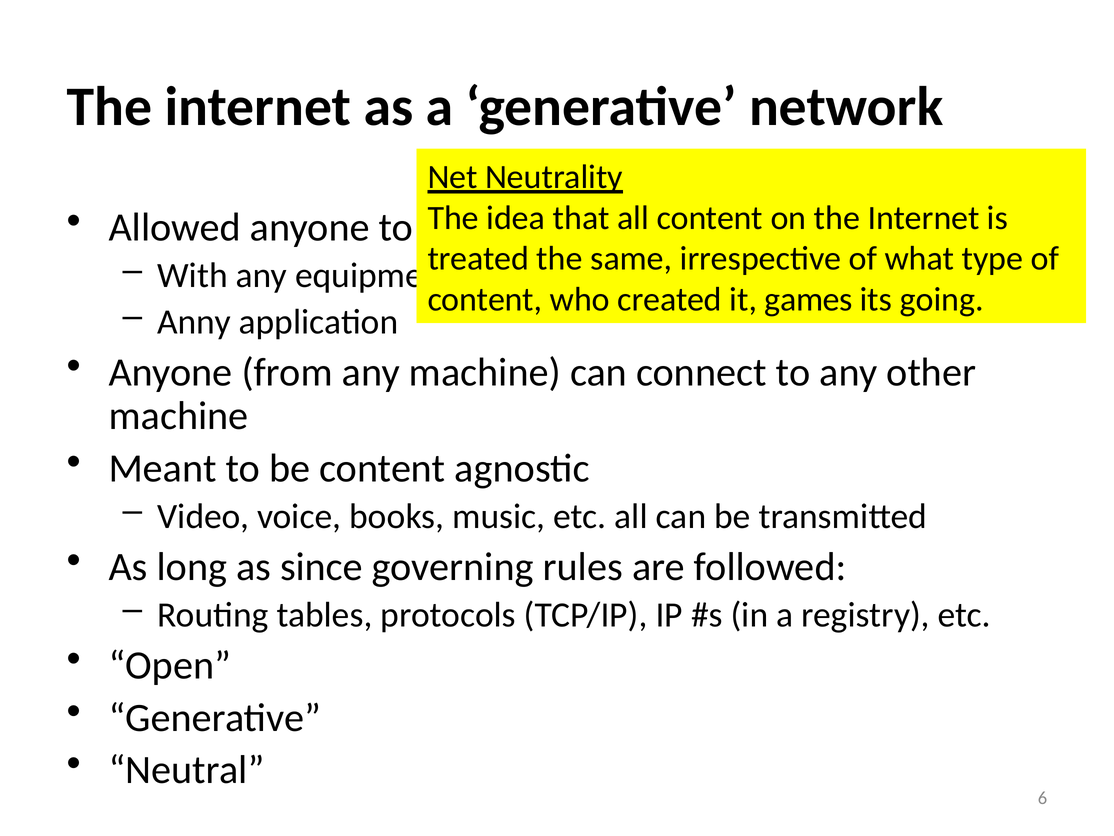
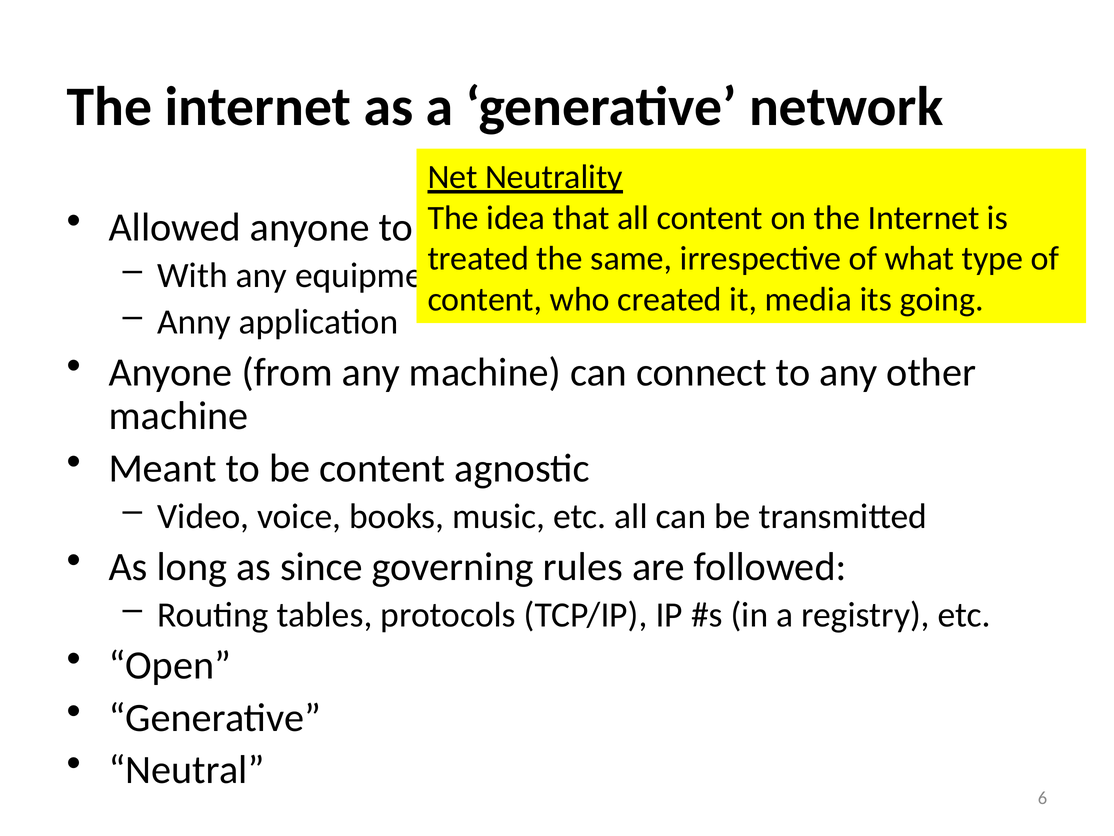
games: games -> media (808, 299)
